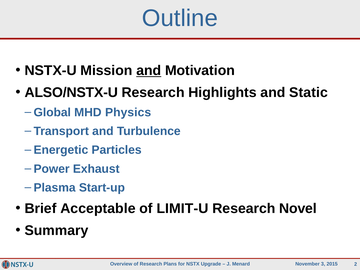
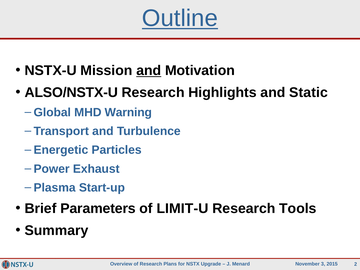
Outline underline: none -> present (180, 18)
Physics: Physics -> Warning (128, 112)
Acceptable: Acceptable -> Parameters (98, 209)
Novel: Novel -> Tools (298, 209)
